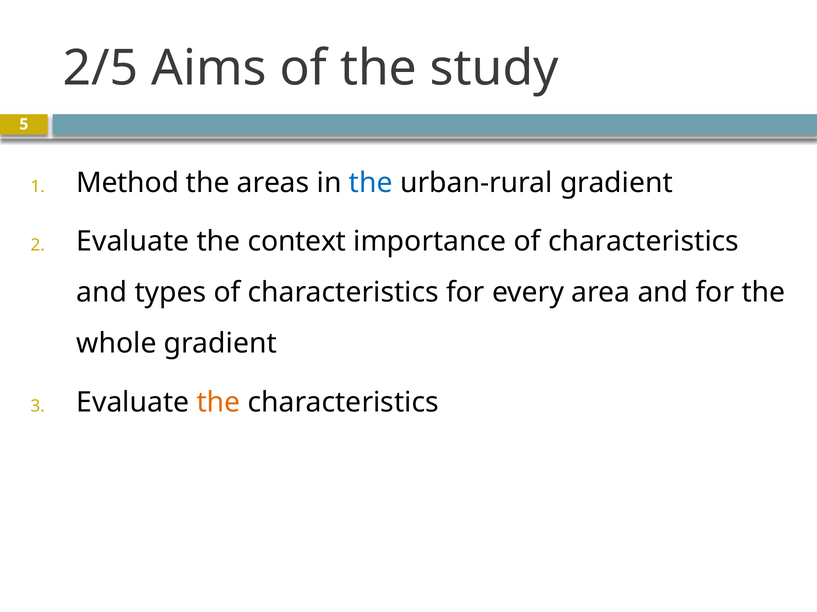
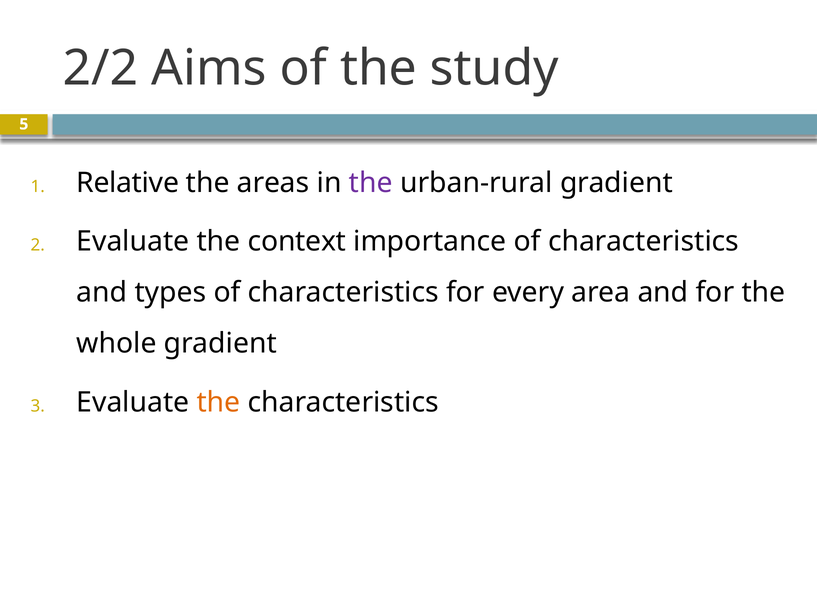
2/5: 2/5 -> 2/2 (101, 68)
Method: Method -> Relative (128, 183)
the colour: blue -> purple (371, 183)
